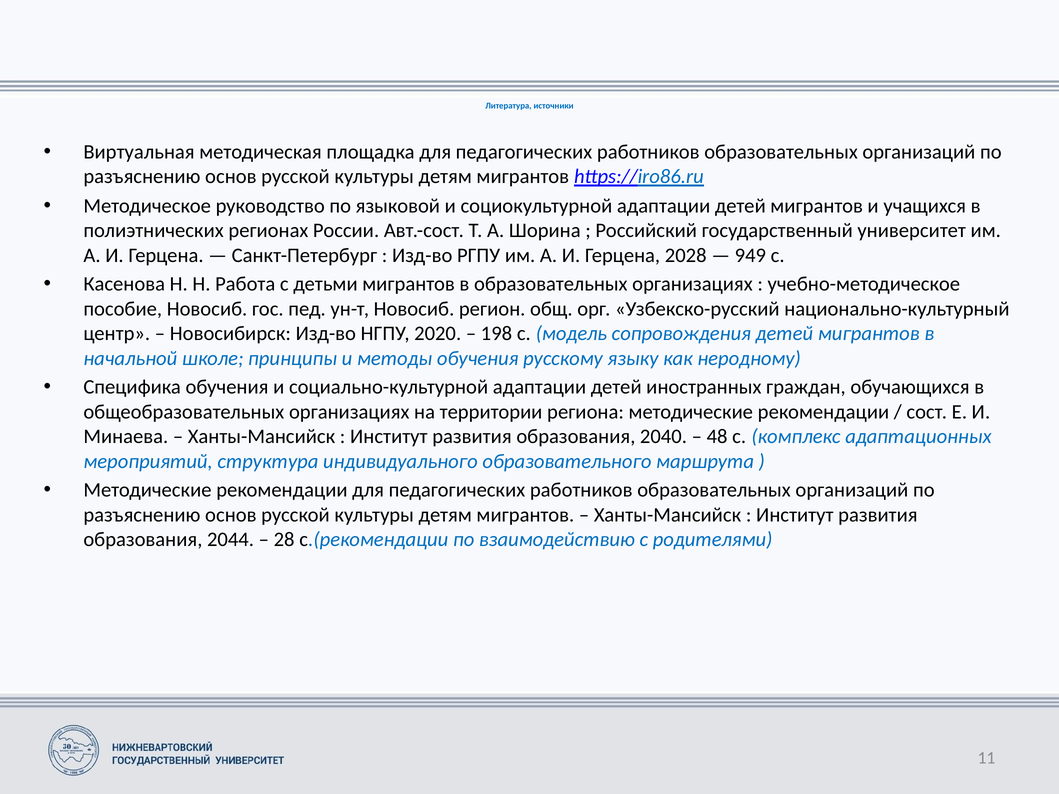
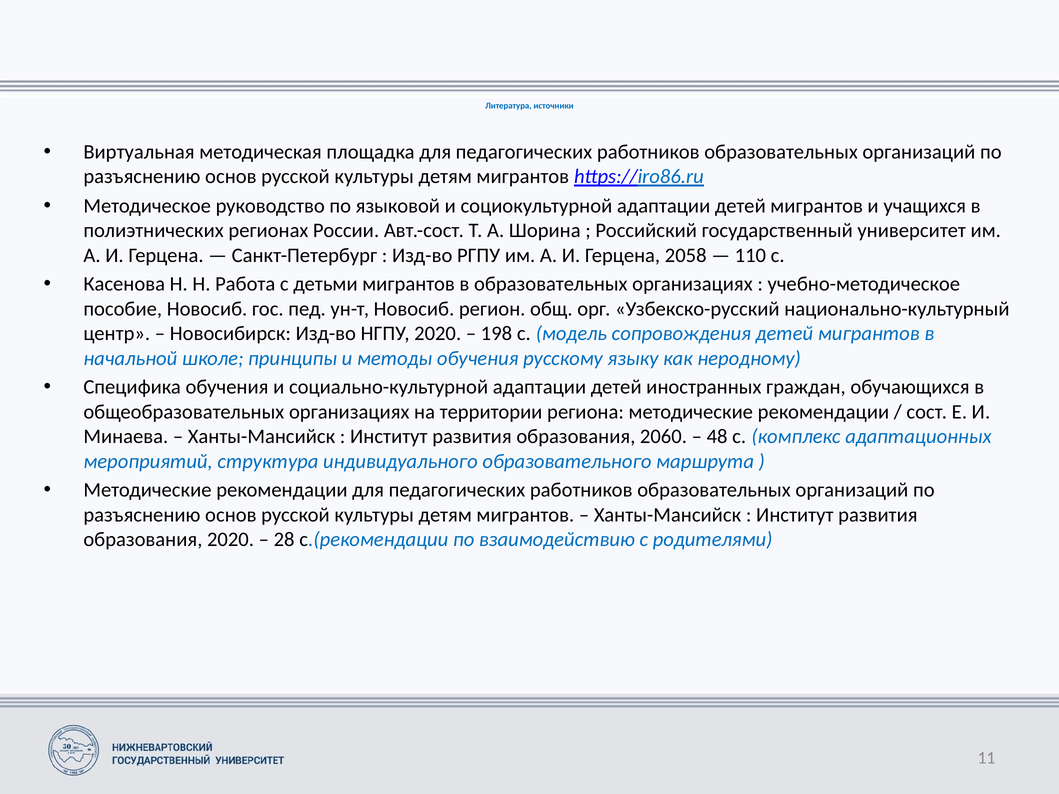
2028: 2028 -> 2058 (686, 255)
949: 949 -> 110 (750, 255)
2040: 2040 -> 2060 (663, 437)
образования 2044: 2044 -> 2020 (231, 540)
